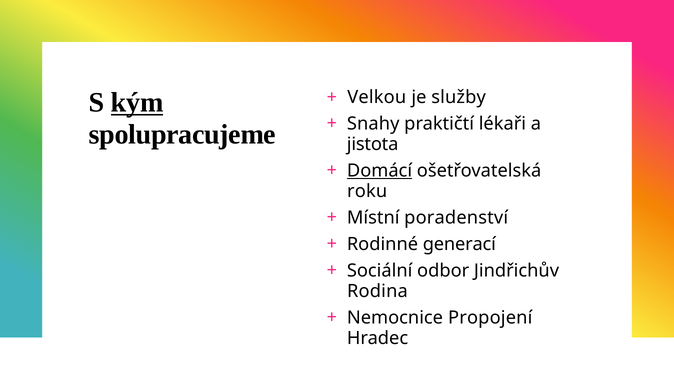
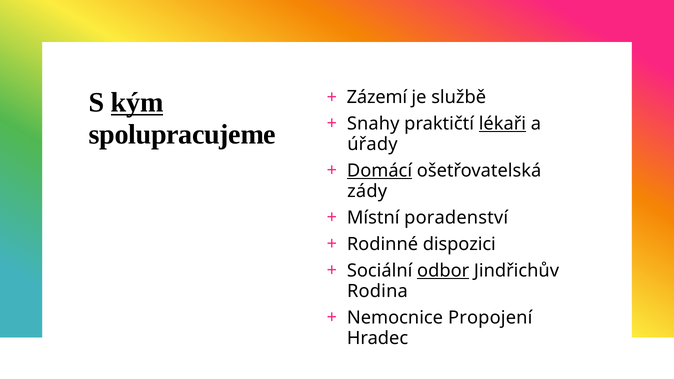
Velkou: Velkou -> Zázemí (377, 97)
služby: služby -> službě (459, 97)
lékaři underline: none -> present (502, 124)
jistota: jistota -> úřady (372, 144)
roku: roku -> zády (367, 192)
generací: generací -> dispozici (459, 244)
odbor underline: none -> present (443, 271)
